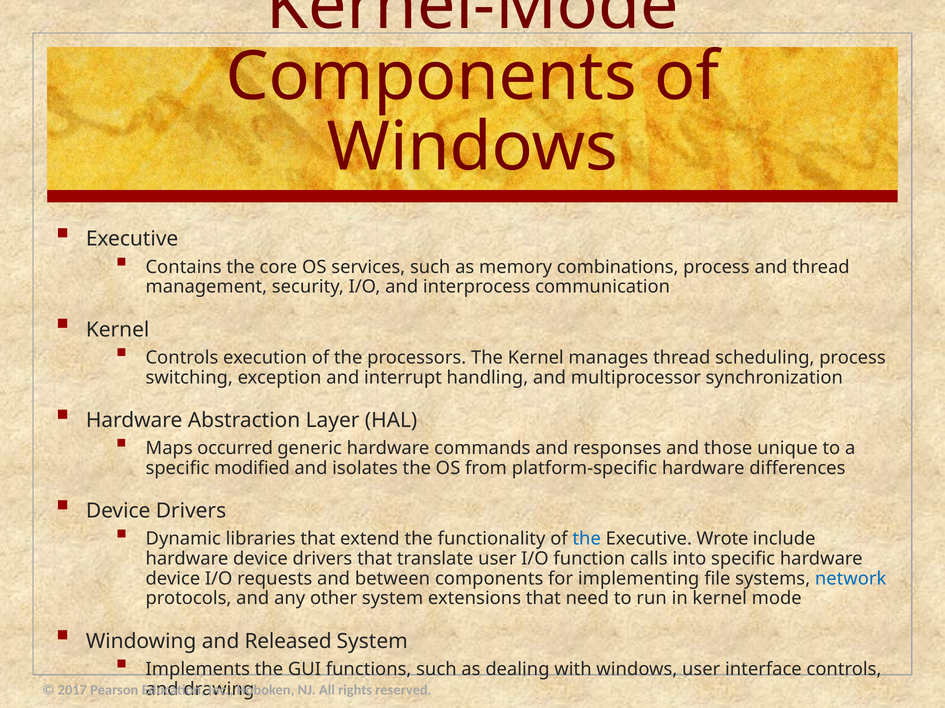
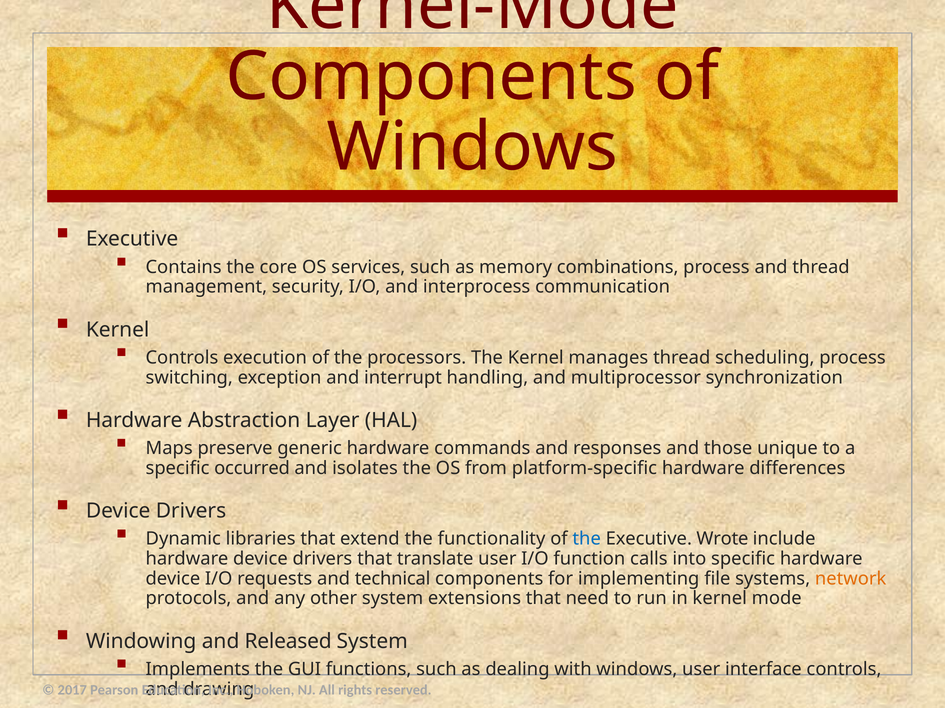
occurred: occurred -> preserve (235, 449)
modified: modified -> occurred (252, 469)
between: between -> technical (393, 579)
network colour: blue -> orange (851, 579)
